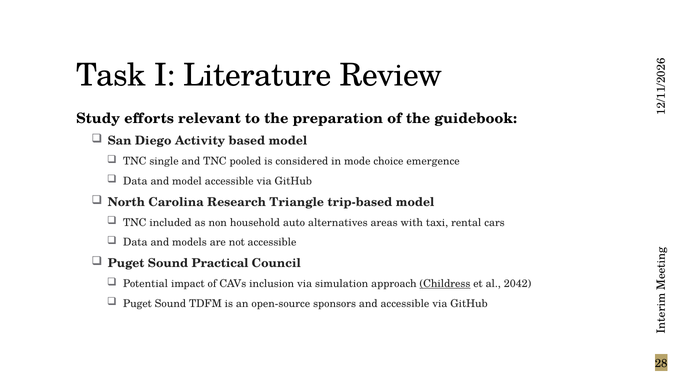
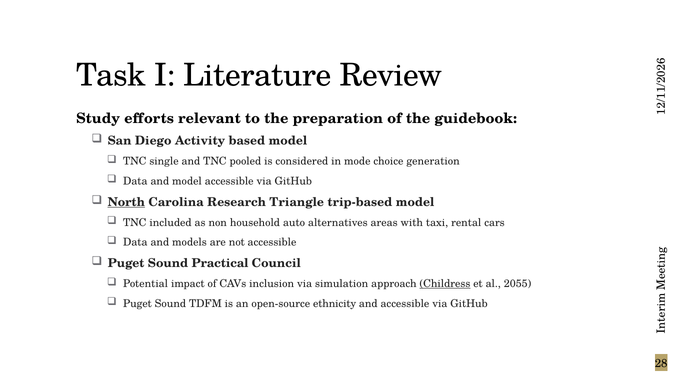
emergence: emergence -> generation (433, 161)
North underline: none -> present (126, 202)
2042: 2042 -> 2055 (518, 284)
sponsors: sponsors -> ethnicity (335, 303)
